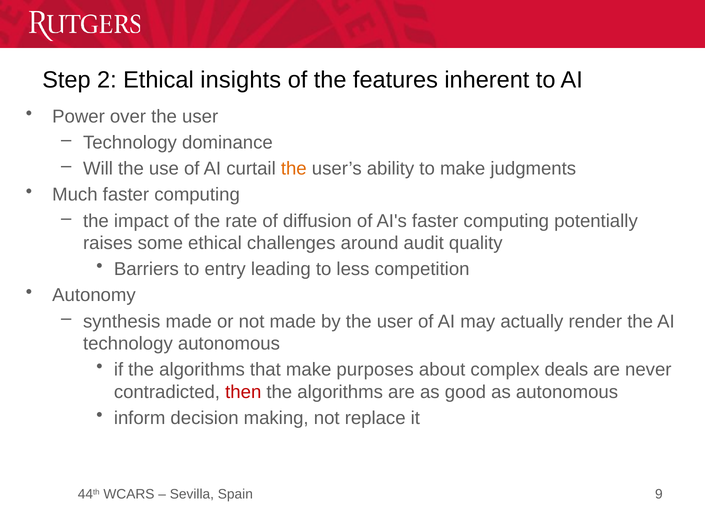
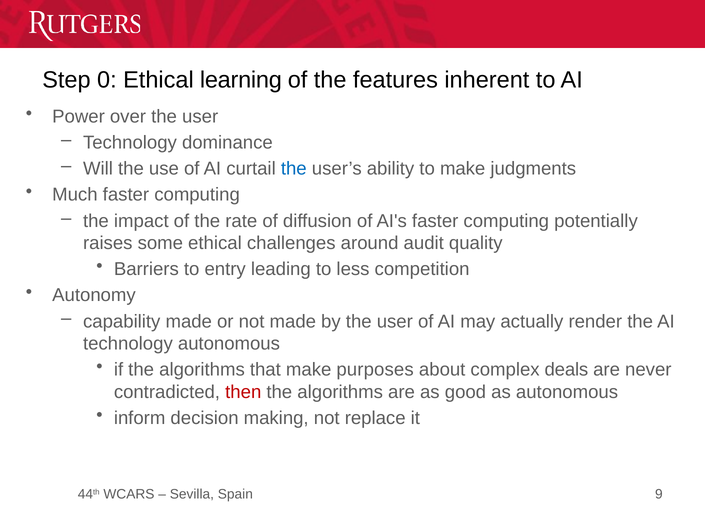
2: 2 -> 0 (107, 80)
insights: insights -> learning (241, 80)
the colour: orange -> blue (294, 169)
synthesis: synthesis -> capability (122, 321)
